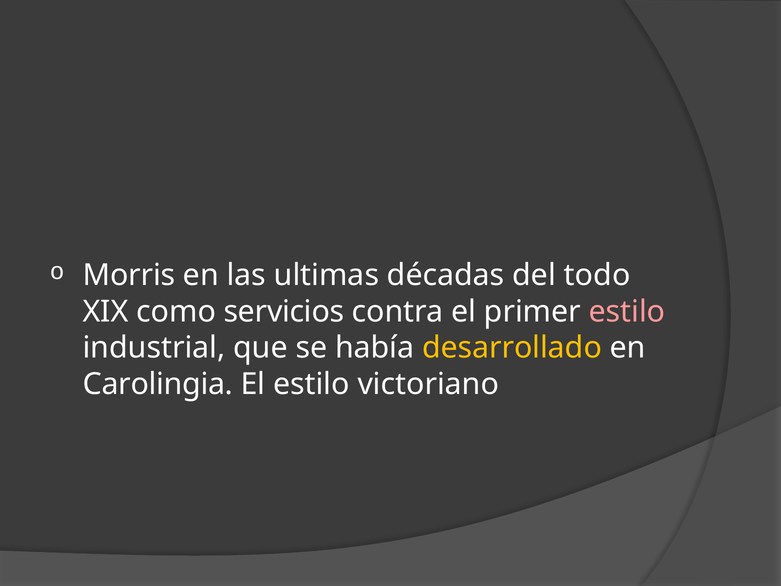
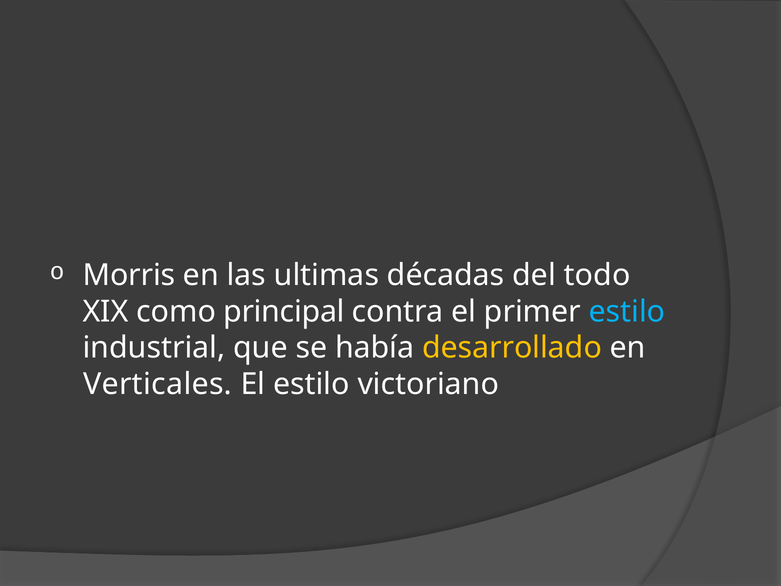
servicios: servicios -> principal (284, 311)
estilo colour: pink -> light blue (627, 311)
Carolingia: Carolingia -> Verticales (158, 384)
